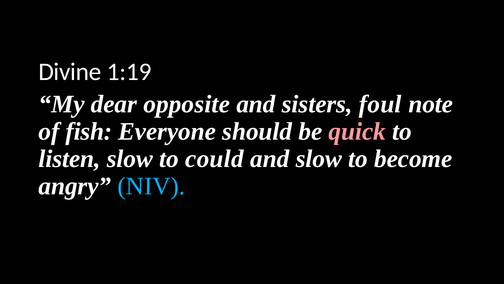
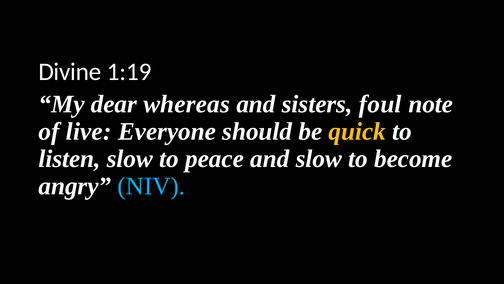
opposite: opposite -> whereas (187, 104)
fish: fish -> live (89, 131)
quick colour: pink -> yellow (357, 131)
could: could -> peace (215, 159)
